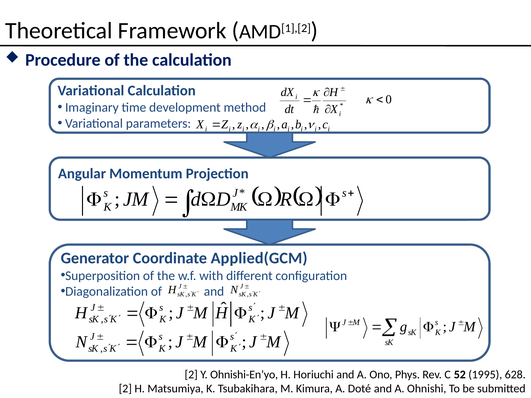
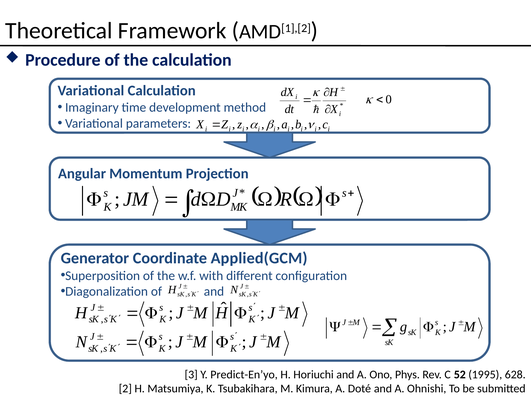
2: 2 -> 3 (191, 375)
Ohnishi-En’yo: Ohnishi-En’yo -> Predict-En’yo (244, 375)
